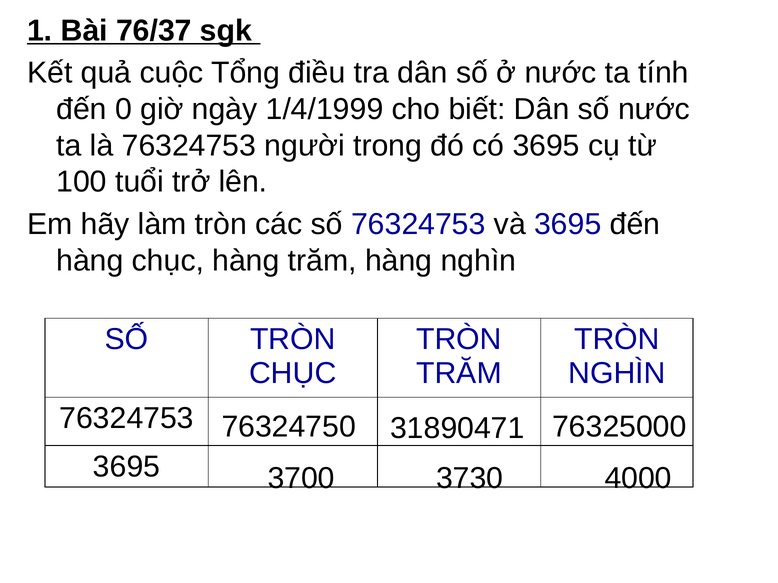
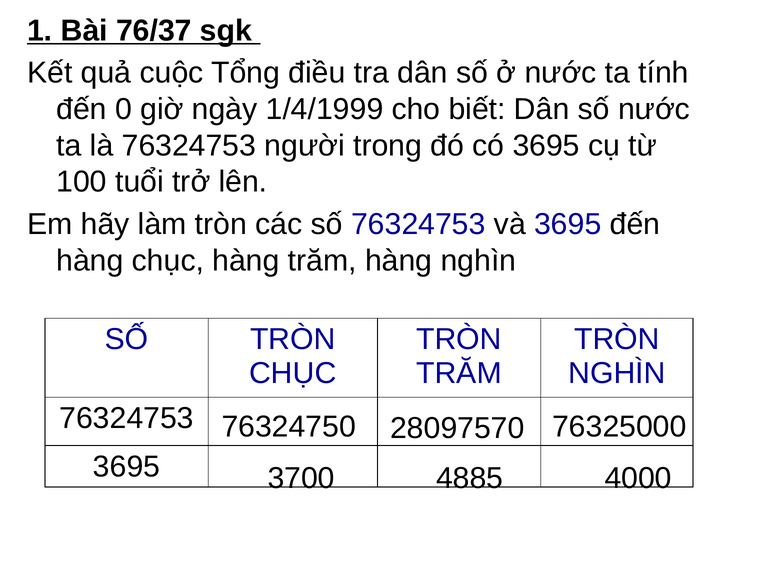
31890471: 31890471 -> 28097570 (457, 429)
3730: 3730 -> 4885 (470, 479)
